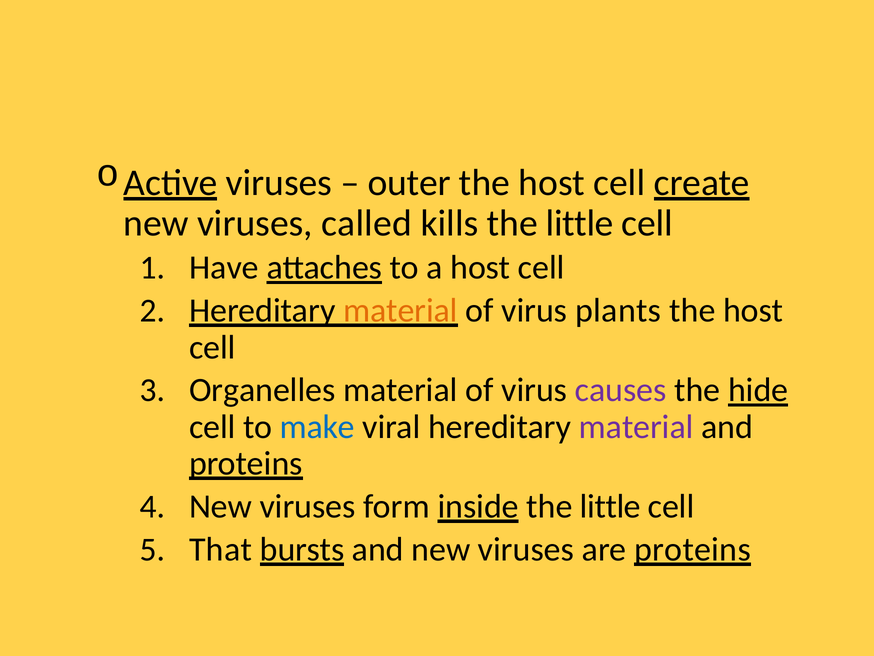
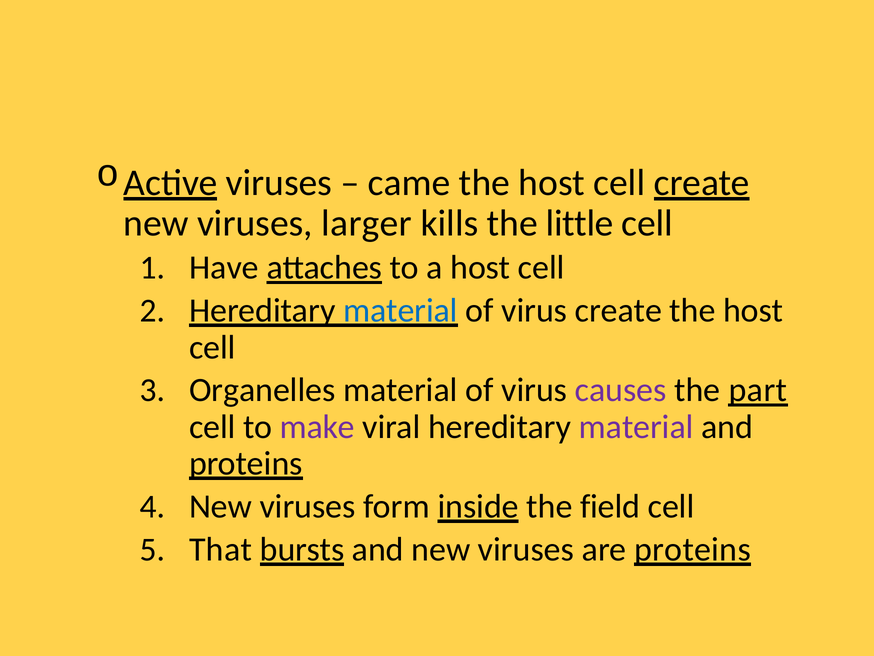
outer: outer -> came (409, 183)
called: called -> larger (367, 223)
material colour: orange -> blue (400, 310)
virus plants: plants -> create (618, 310)
hide: hide -> part (758, 390)
make colour: blue -> purple (317, 427)
inside the little: little -> field (610, 506)
